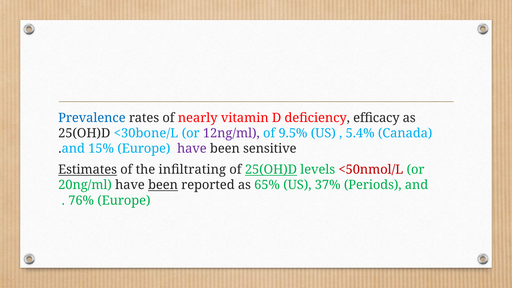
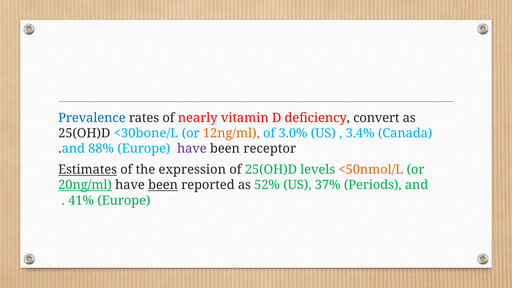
efﬁcacy: efﬁcacy -> convert (376, 118)
12ng/ml colour: purple -> orange (231, 133)
9.5%: 9.5% -> 3.0% (293, 133)
5.4%: 5.4% -> 3.4% (360, 133)
15%: 15% -> 88% (101, 149)
sensitive: sensitive -> receptor (270, 149)
inﬁltrating: inﬁltrating -> expression (192, 170)
25(OH)D underline: present -> none (271, 170)
<50nmol/L colour: red -> orange (371, 170)
20ng/ml underline: none -> present (85, 185)
65%: 65% -> 52% (267, 185)
76%: 76% -> 41% (81, 200)
